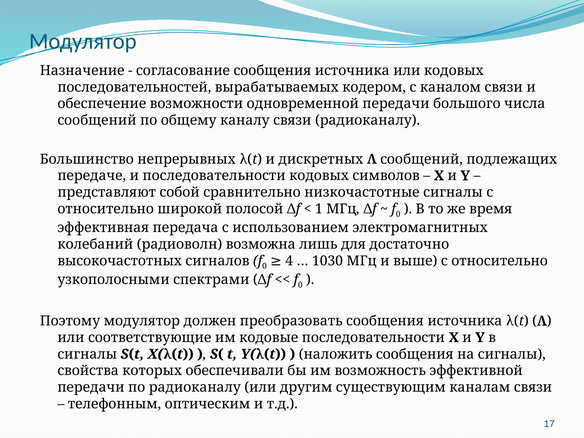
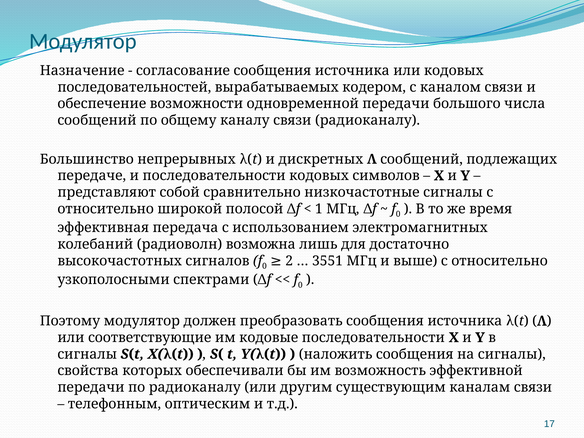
4: 4 -> 2 (289, 261)
1030: 1030 -> 3551 (327, 261)
